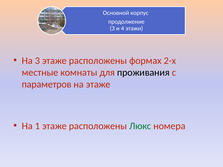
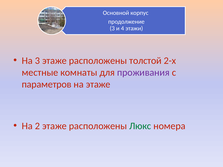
формах: формах -> толстой (145, 61)
проживания colour: black -> purple (143, 73)
1: 1 -> 2 (37, 126)
